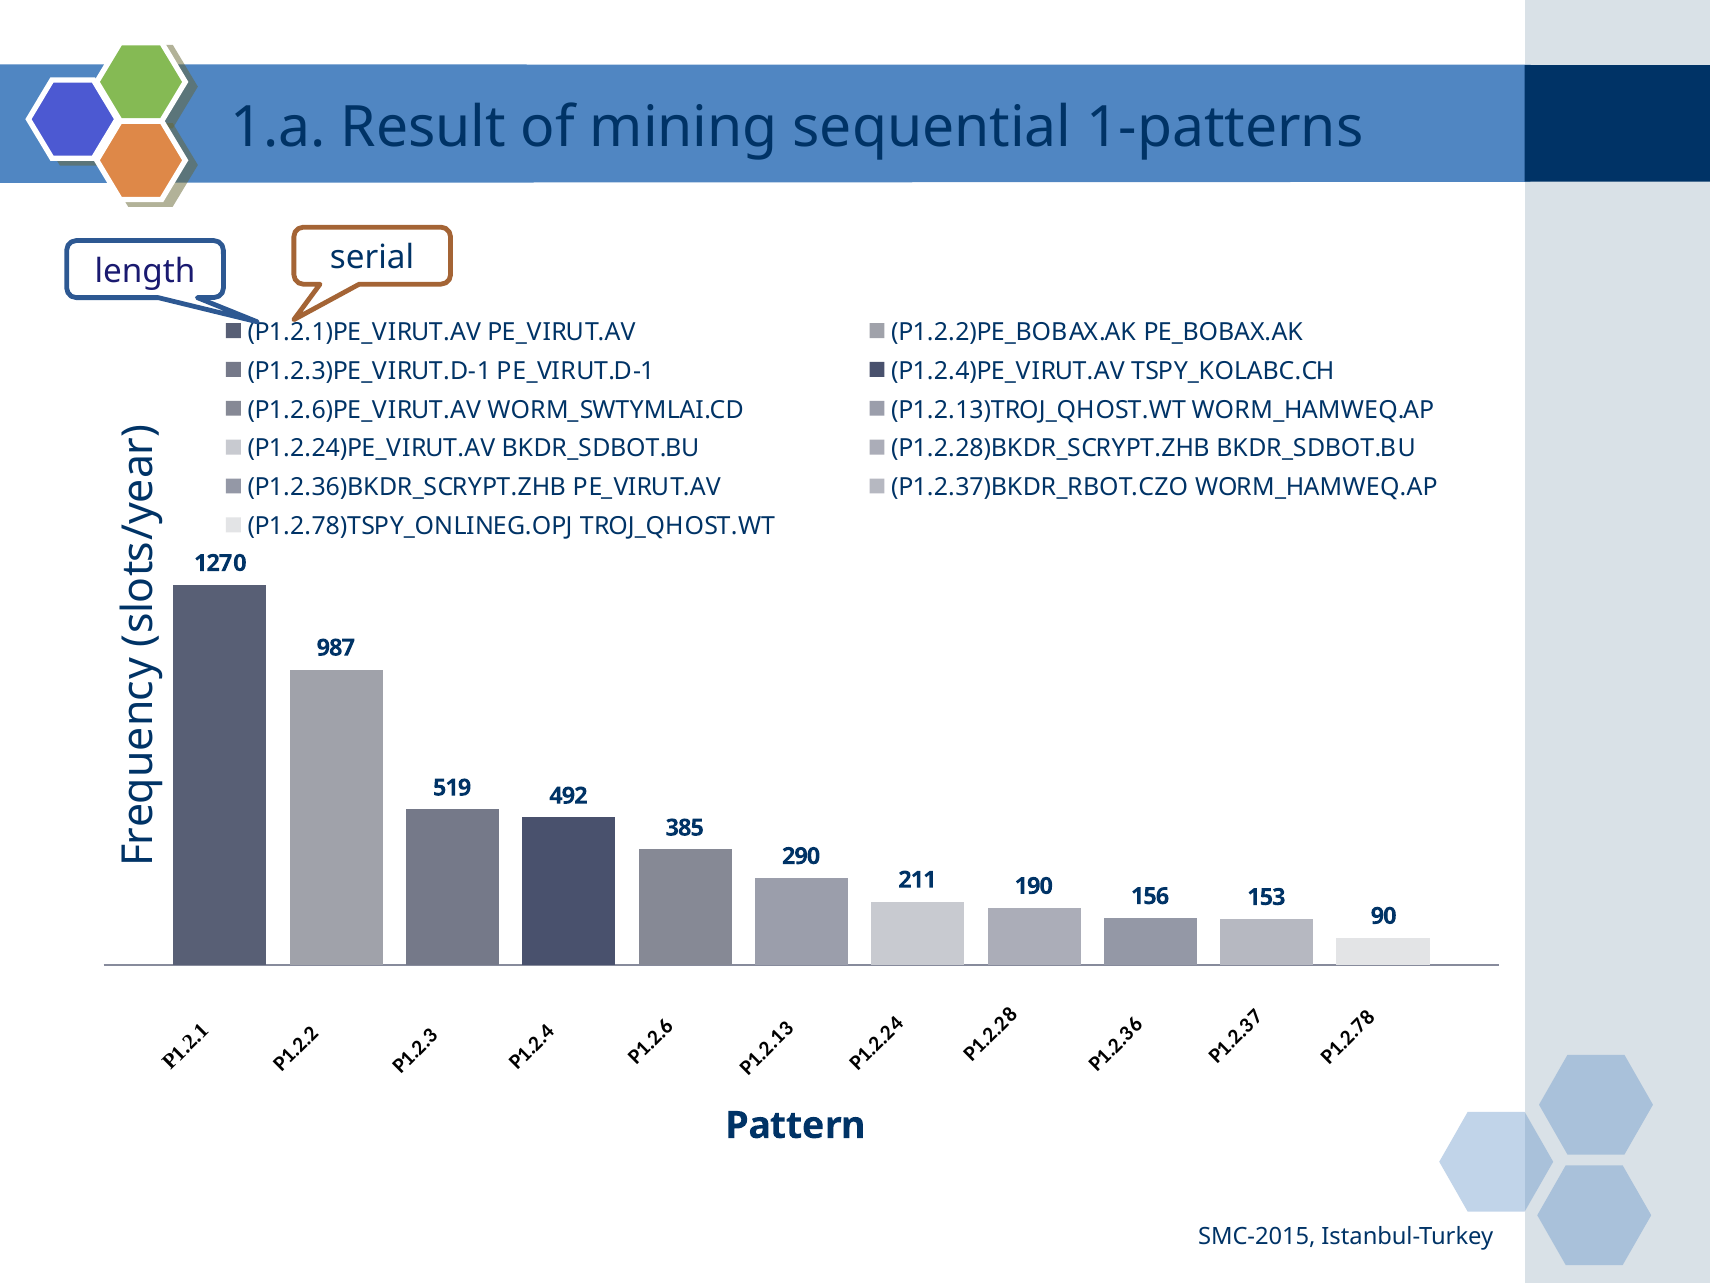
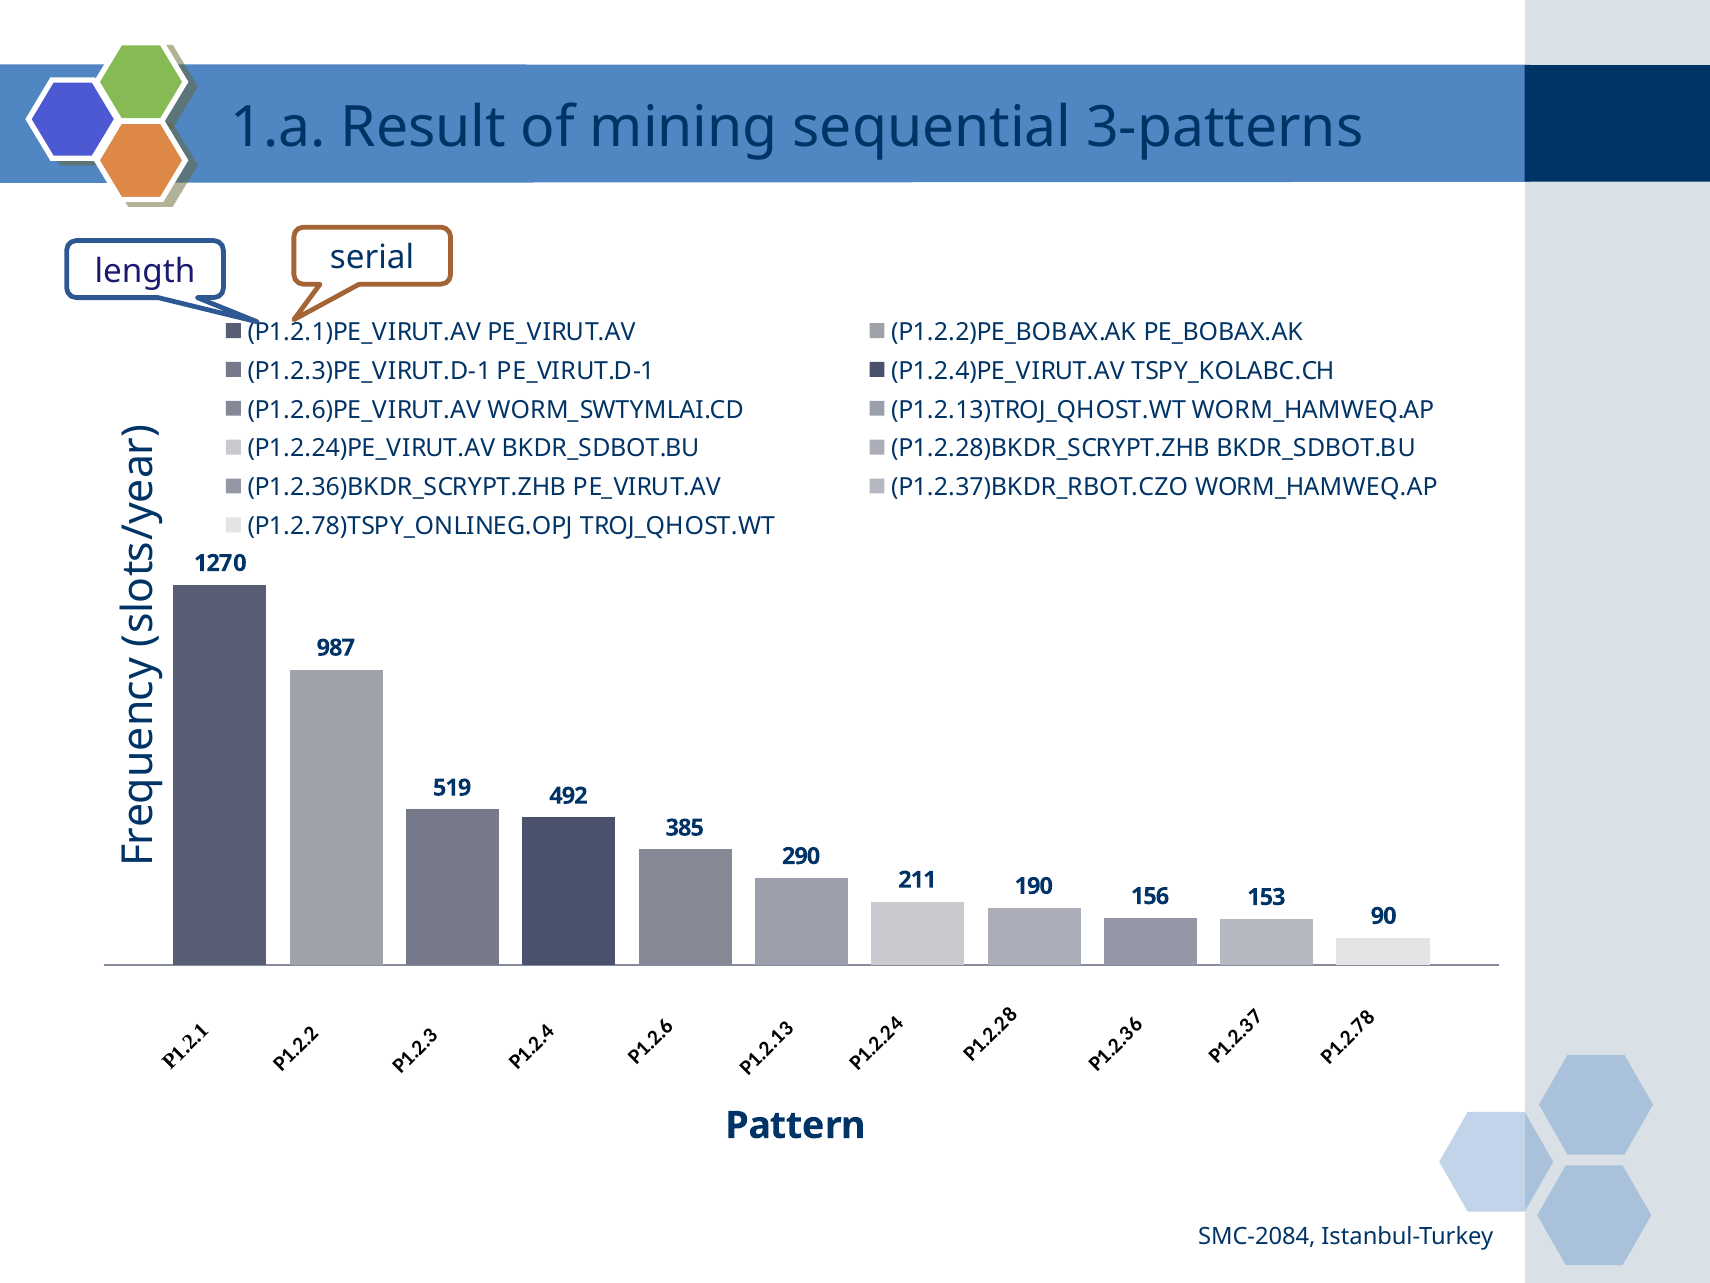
1-patterns: 1-patterns -> 3-patterns (1225, 128)
SMC-2015: SMC-2015 -> SMC-2084 (1257, 1236)
